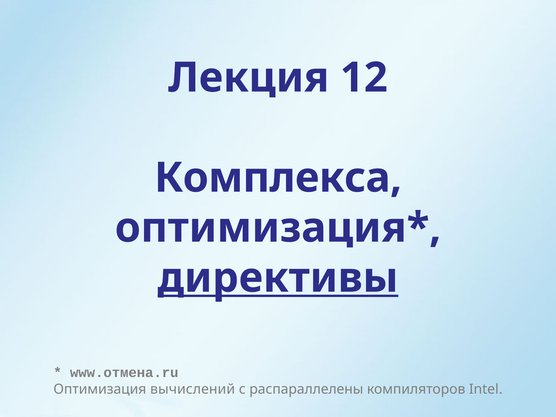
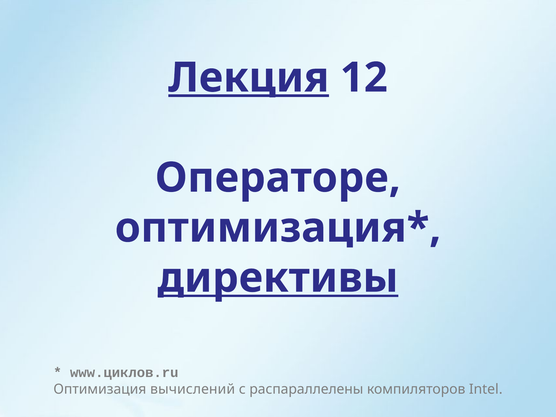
Лекция underline: none -> present (249, 78)
Комплекса: Комплекса -> Операторе (278, 178)
www.отмена.ru: www.отмена.ru -> www.циклов.ru (124, 373)
